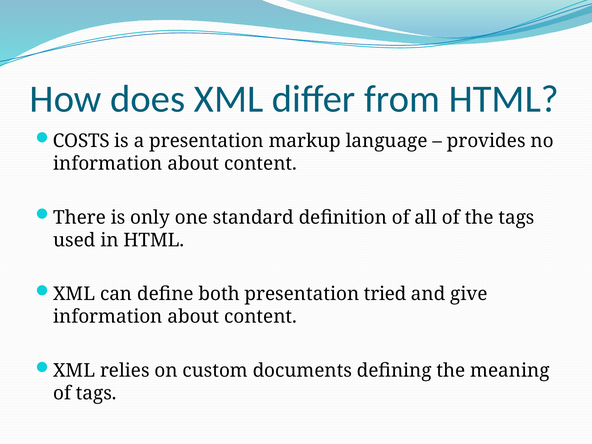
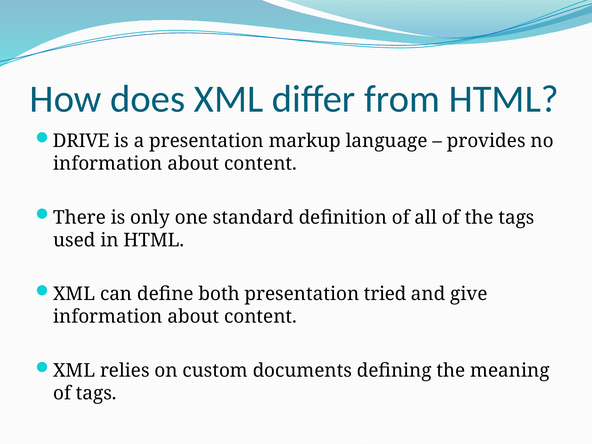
COSTS: COSTS -> DRIVE (81, 141)
